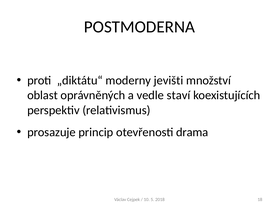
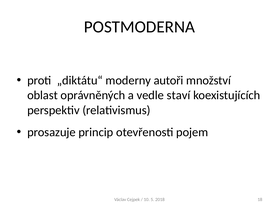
jevišti: jevišti -> autoři (169, 81)
drama: drama -> pojem (192, 132)
